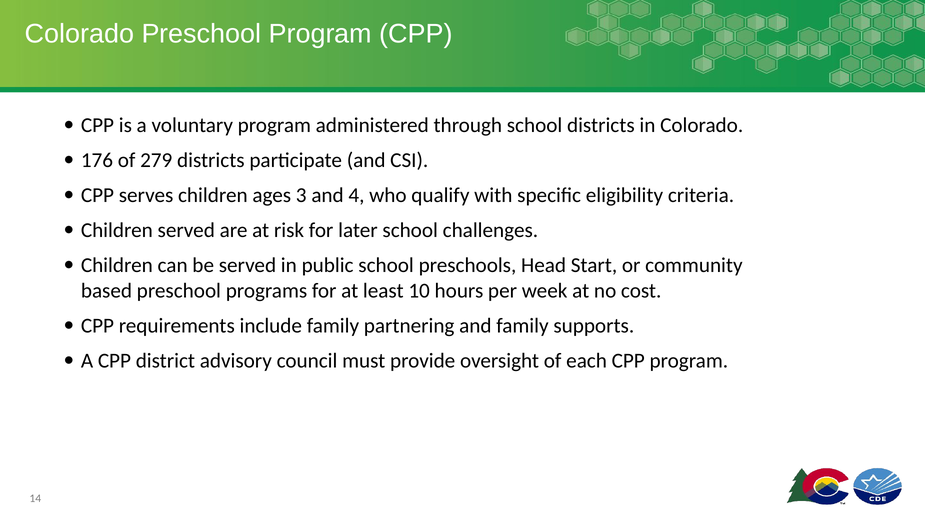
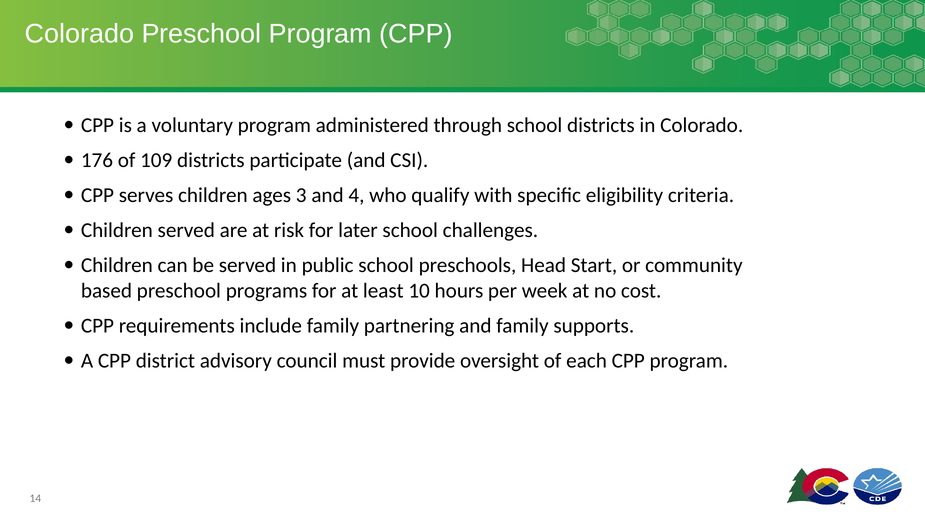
279: 279 -> 109 (156, 160)
